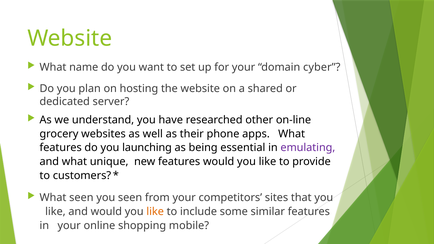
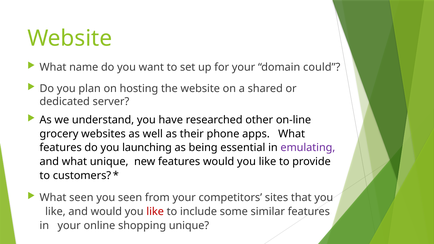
cyber: cyber -> could (322, 67)
like colour: orange -> red (155, 212)
shopping mobile: mobile -> unique (189, 226)
